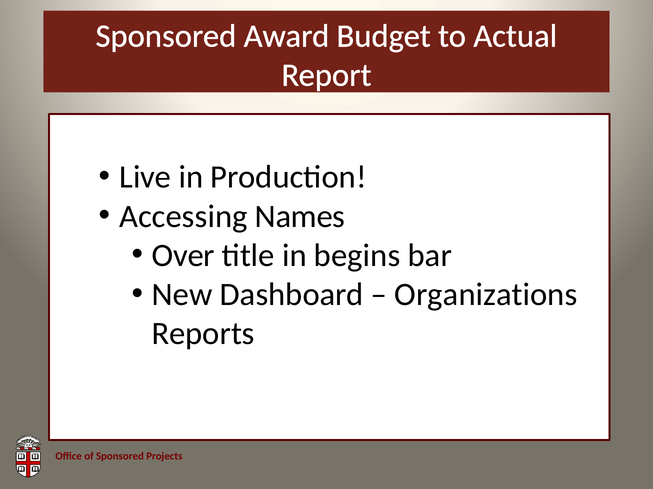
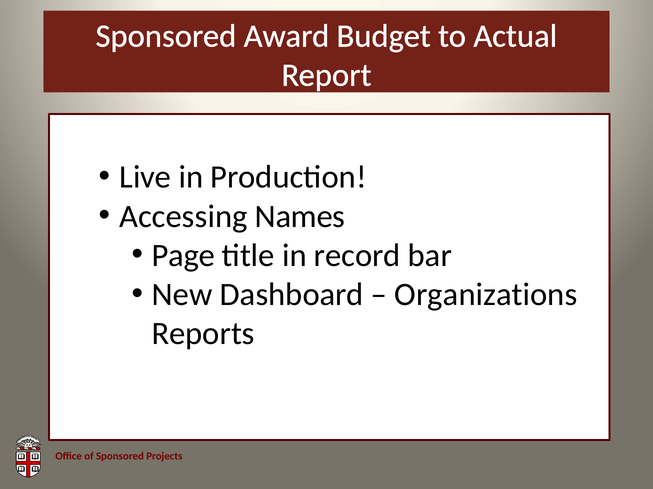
Over: Over -> Page (183, 256)
begins: begins -> record (357, 256)
